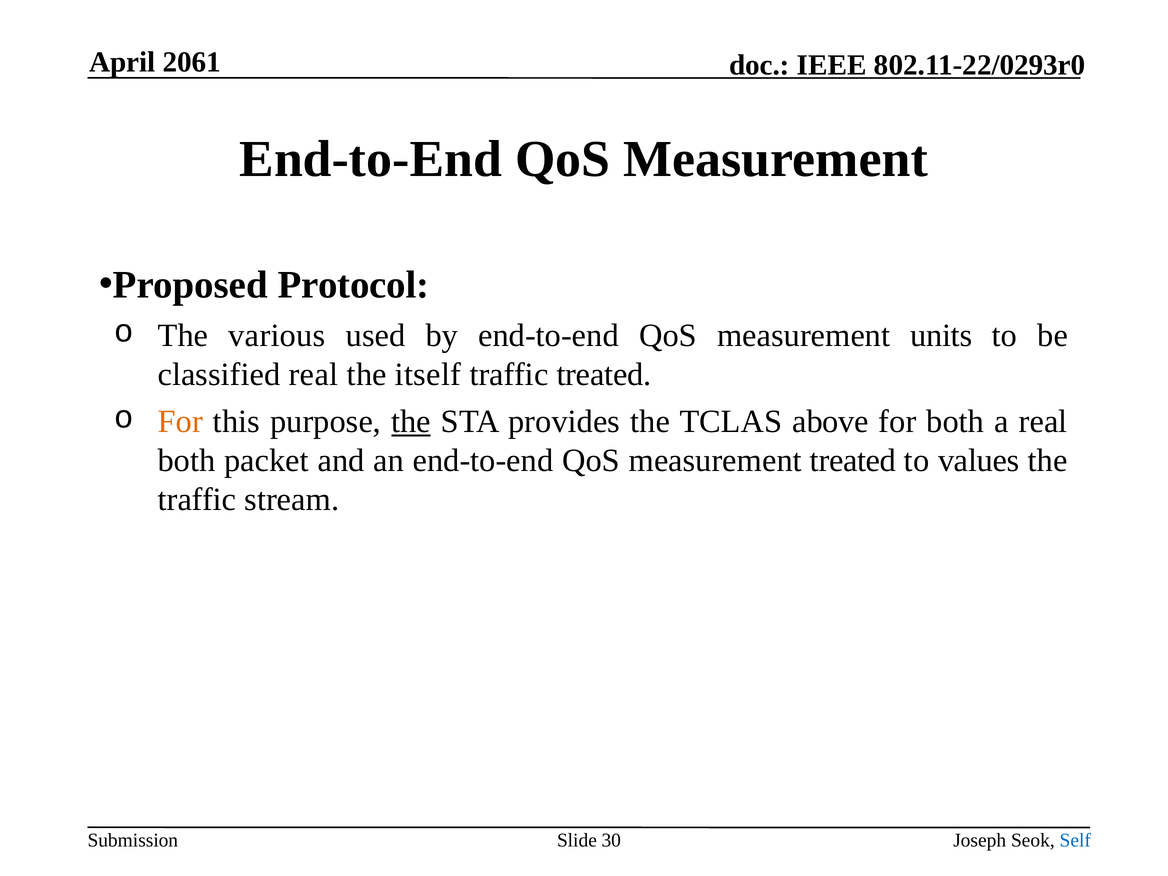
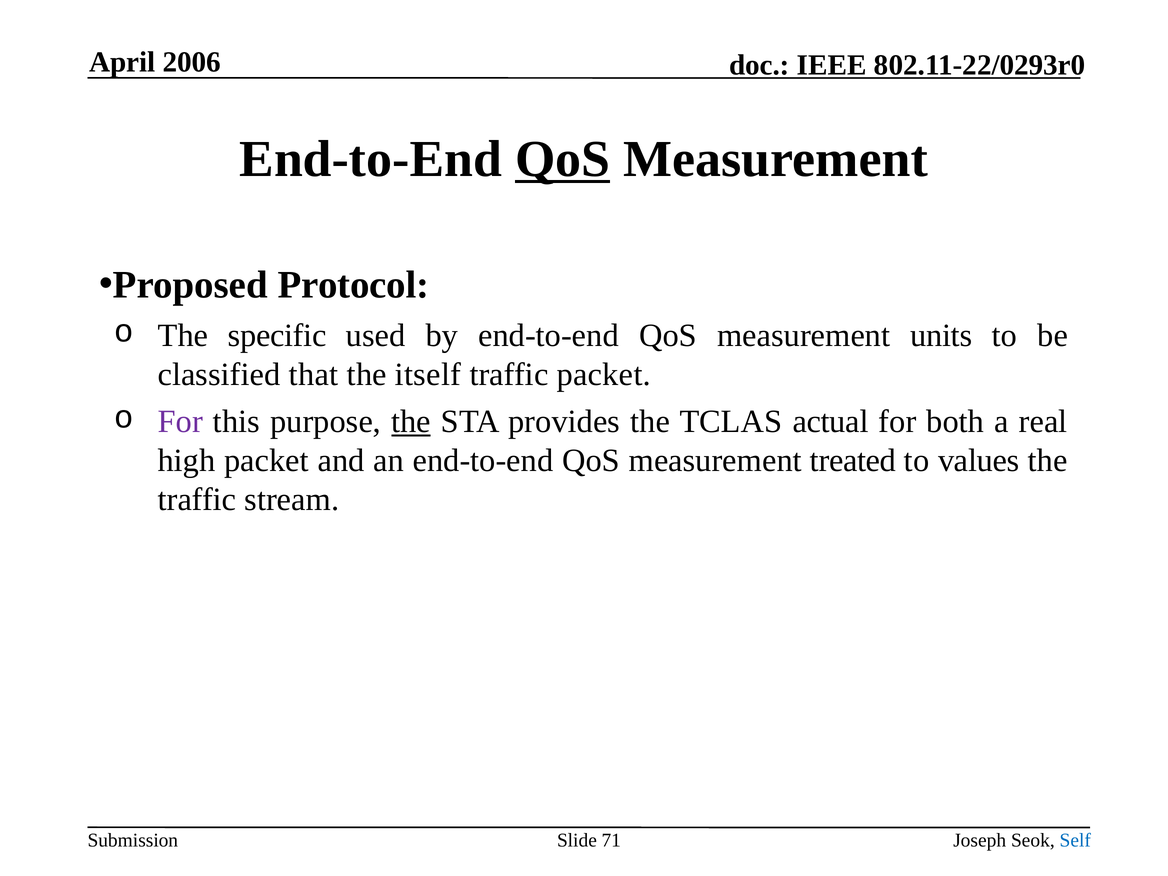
2061: 2061 -> 2006 (192, 62)
QoS underline: none -> present (563, 159)
various: various -> specific (277, 336)
classified real: real -> that (313, 374)
traffic treated: treated -> packet (604, 374)
For colour: orange -> purple (180, 421)
above: above -> actual (831, 421)
both: both -> high (187, 460)
30: 30 -> 71 (611, 840)
